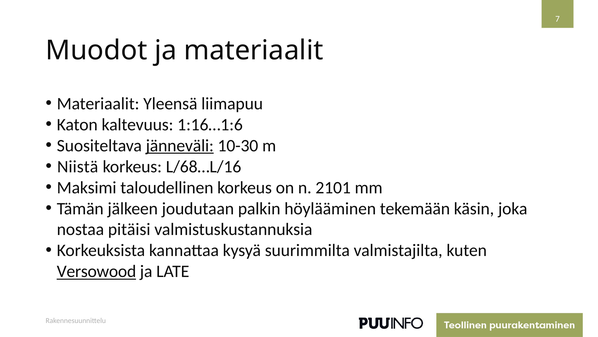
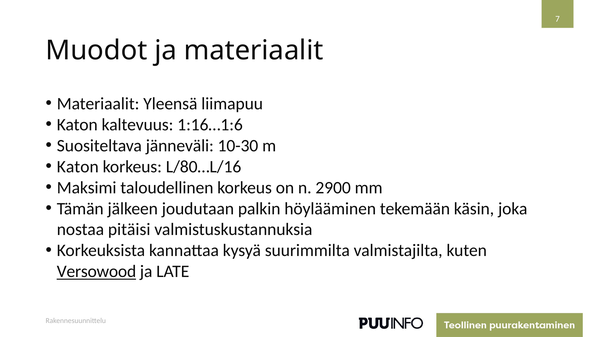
jänneväli underline: present -> none (180, 145)
Niistä: Niistä -> Katon (78, 166)
L/68…L/16: L/68…L/16 -> L/80…L/16 (204, 166)
2101: 2101 -> 2900 (333, 187)
